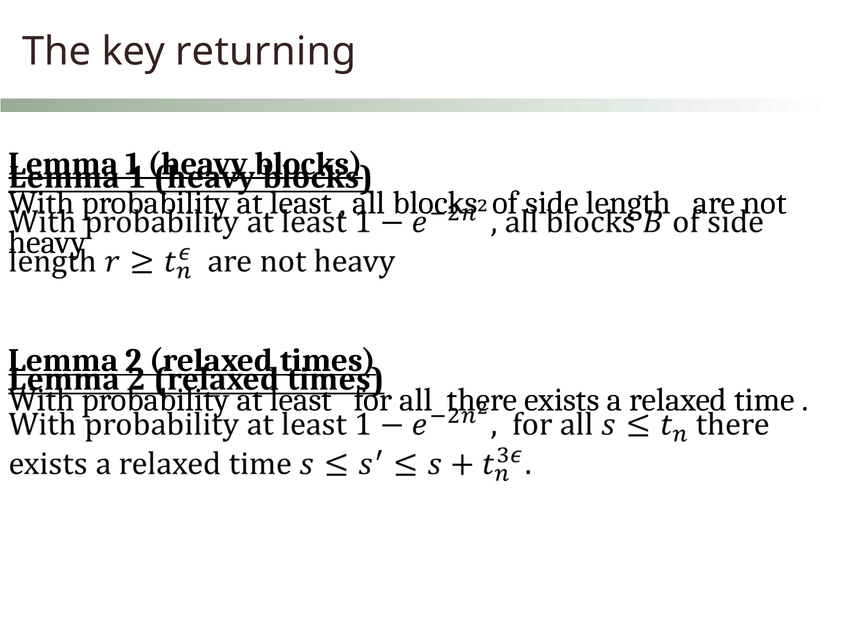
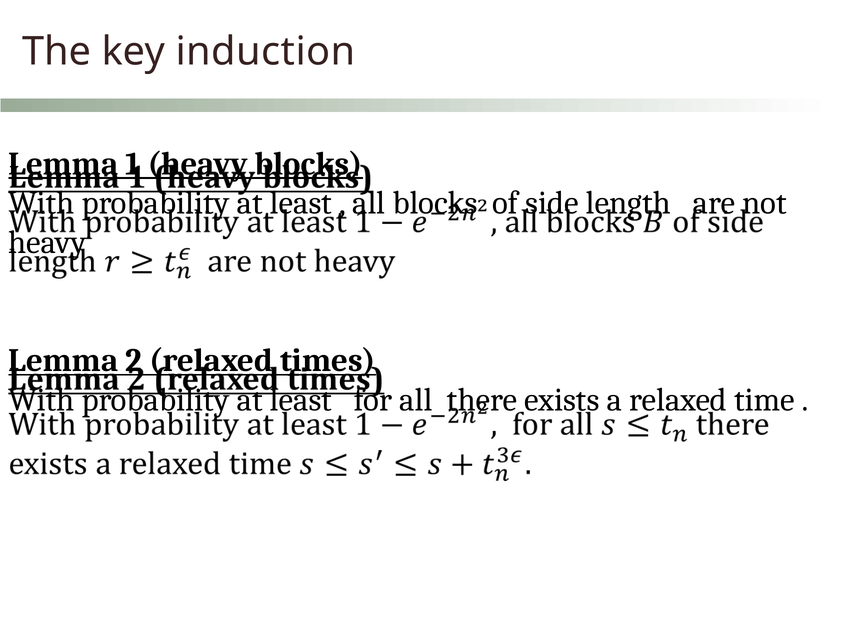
returning: returning -> induction (266, 51)
